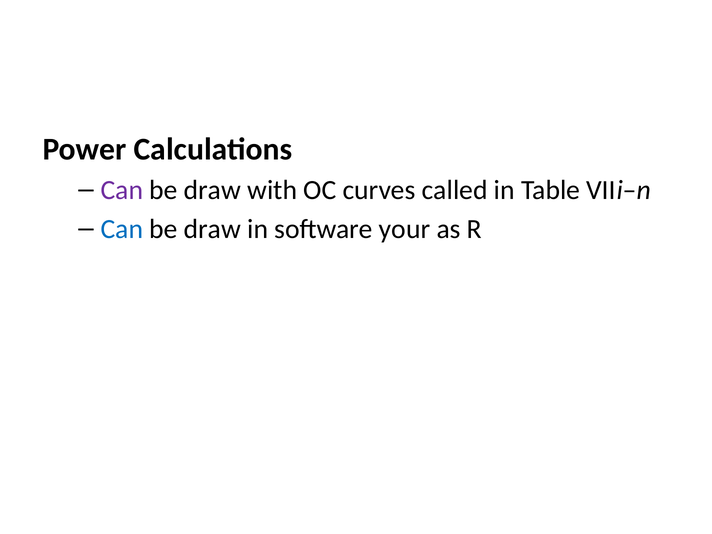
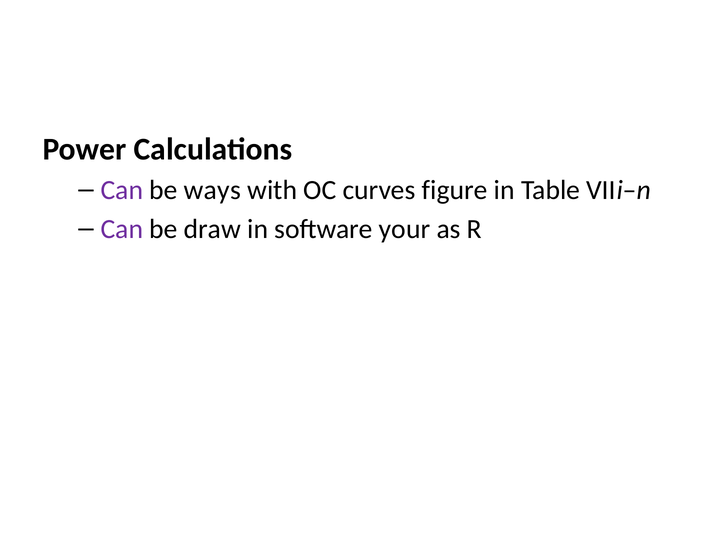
draw: draw -> ways (212, 190)
called: called -> figure (455, 190)
Can colour: blue -> purple (122, 229)
